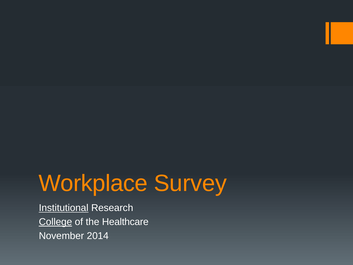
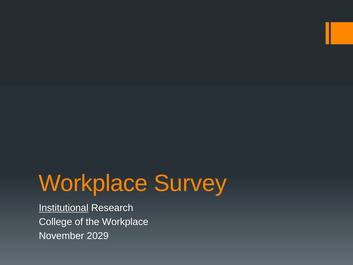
College underline: present -> none (55, 222)
the Healthcare: Healthcare -> Workplace (125, 222)
2014: 2014 -> 2029 (98, 236)
